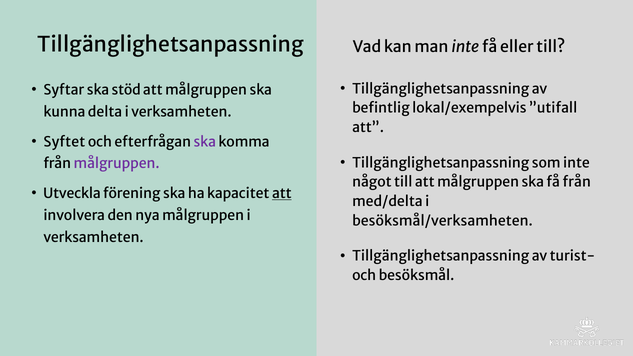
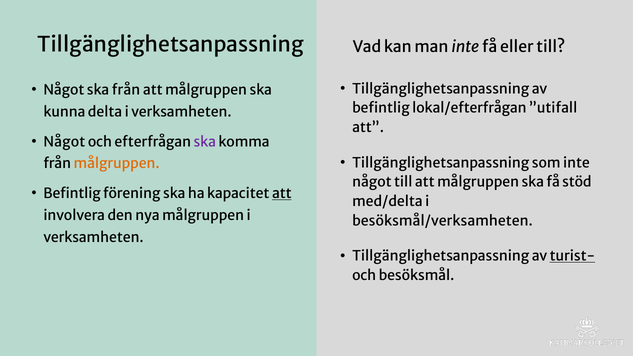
Syftar: Syftar -> Något (64, 90)
ska stöd: stöd -> från (126, 90)
lokal/exempelvis: lokal/exempelvis -> lokal/efterfrågan (469, 108)
Syftet: Syftet -> Något (64, 142)
målgruppen colour: purple -> orange (117, 164)
få från: från -> stöd (577, 182)
Utveckla: Utveckla -> Befintlig (72, 194)
turist- underline: none -> present (572, 256)
